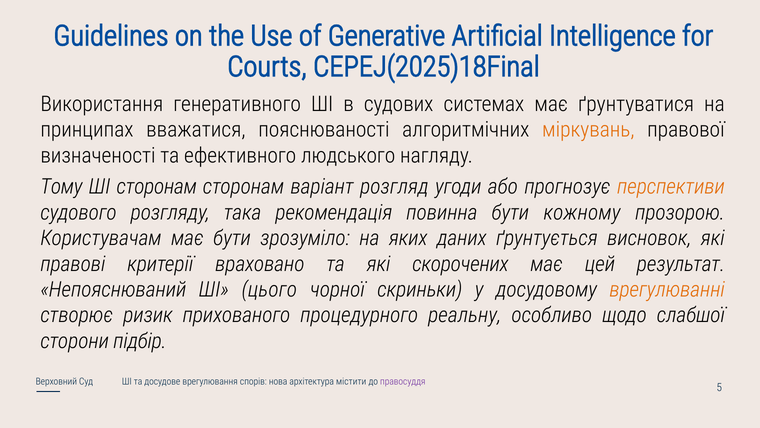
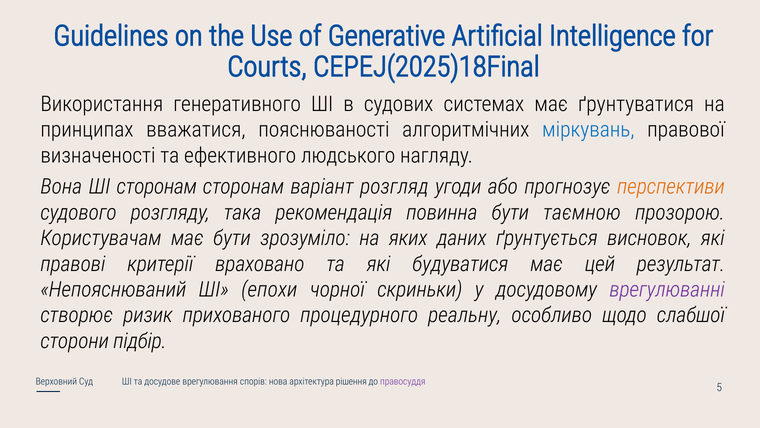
міркувань colour: orange -> blue (588, 130)
Тому: Тому -> Вона (61, 187)
кожному: кожному -> таємною (582, 212)
скорочених: скорочених -> будуватися (460, 264)
цього: цього -> епохи (269, 289)
врегулюванні colour: orange -> purple (667, 289)
містити: містити -> рішення (351, 381)
